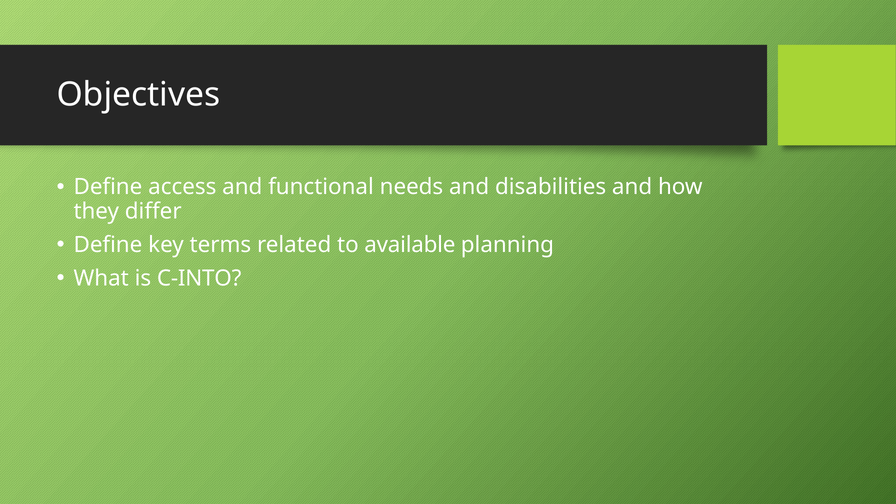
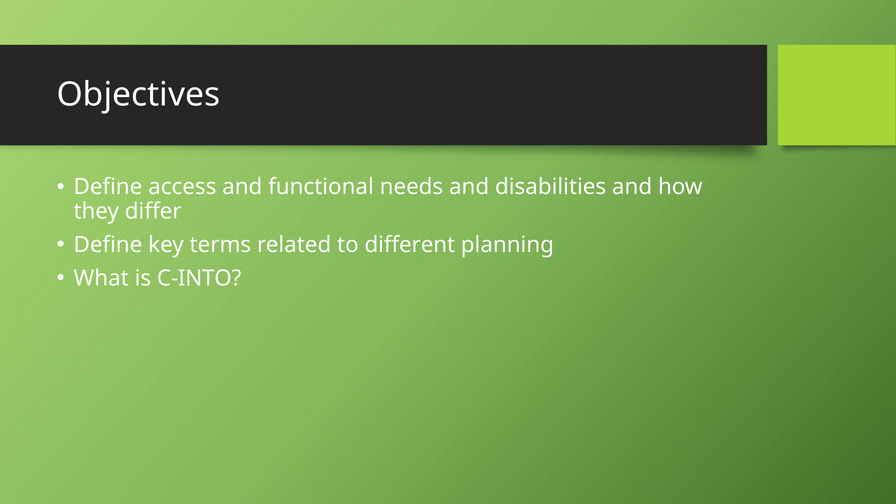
available: available -> different (410, 245)
